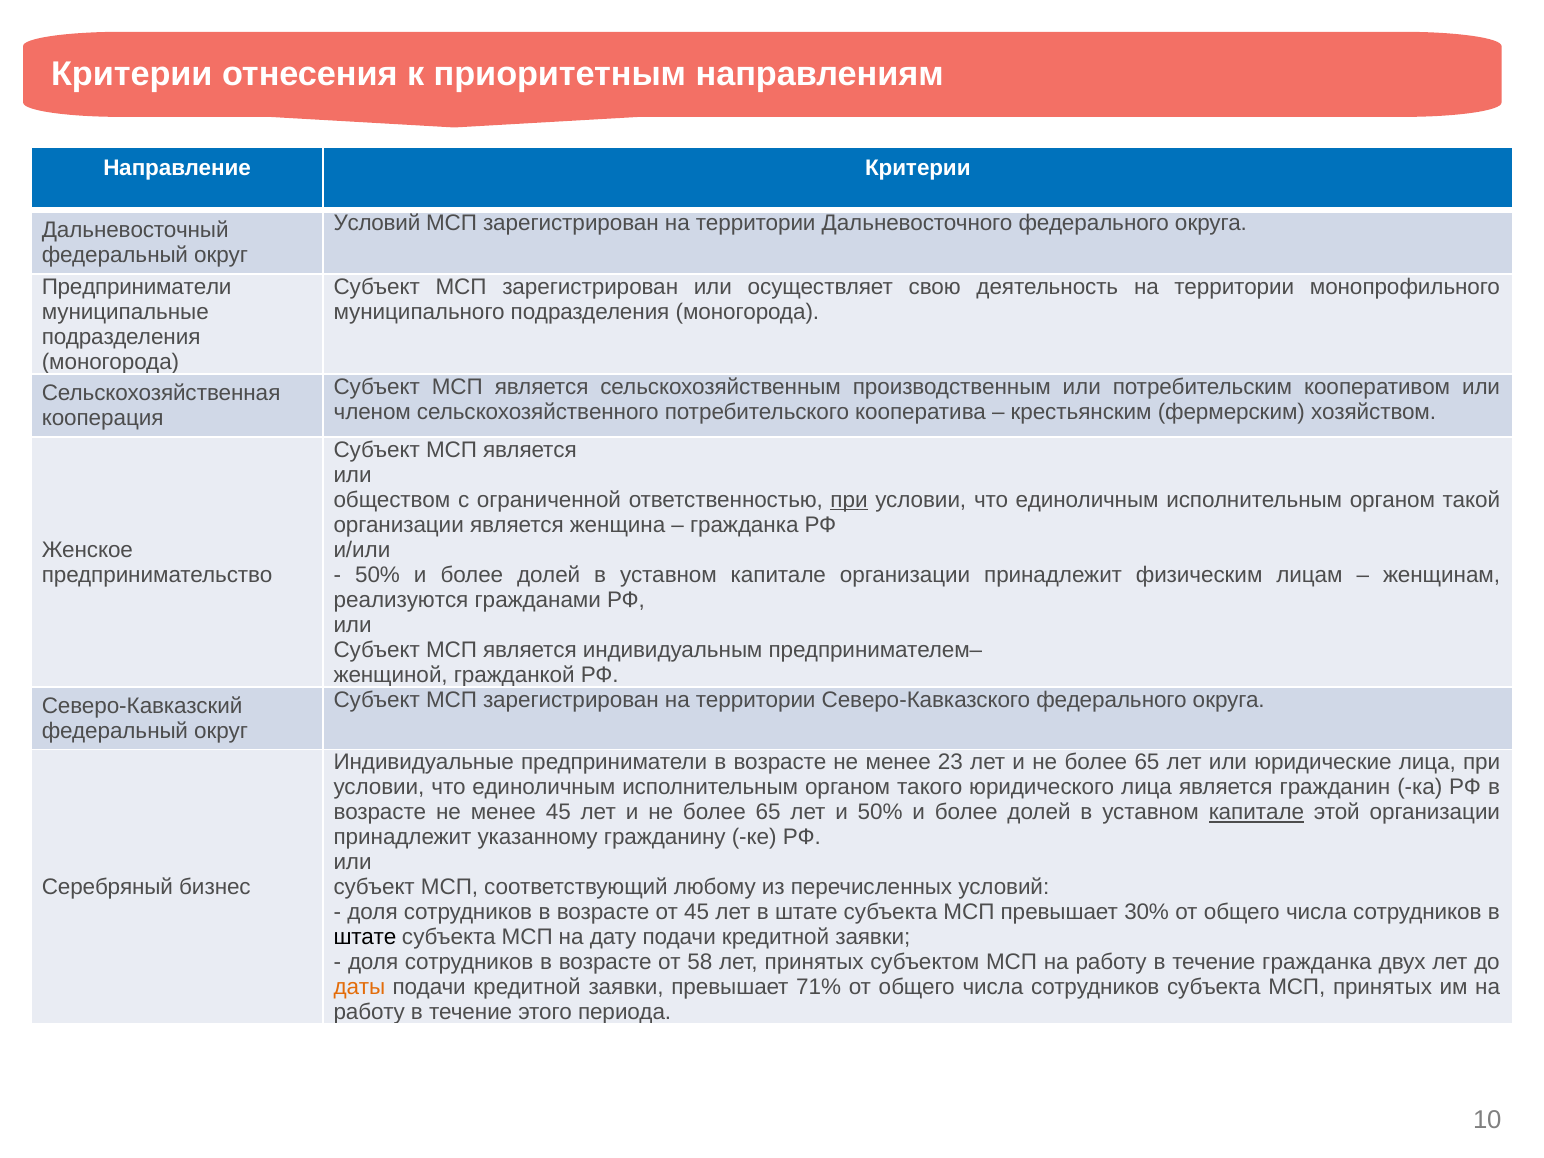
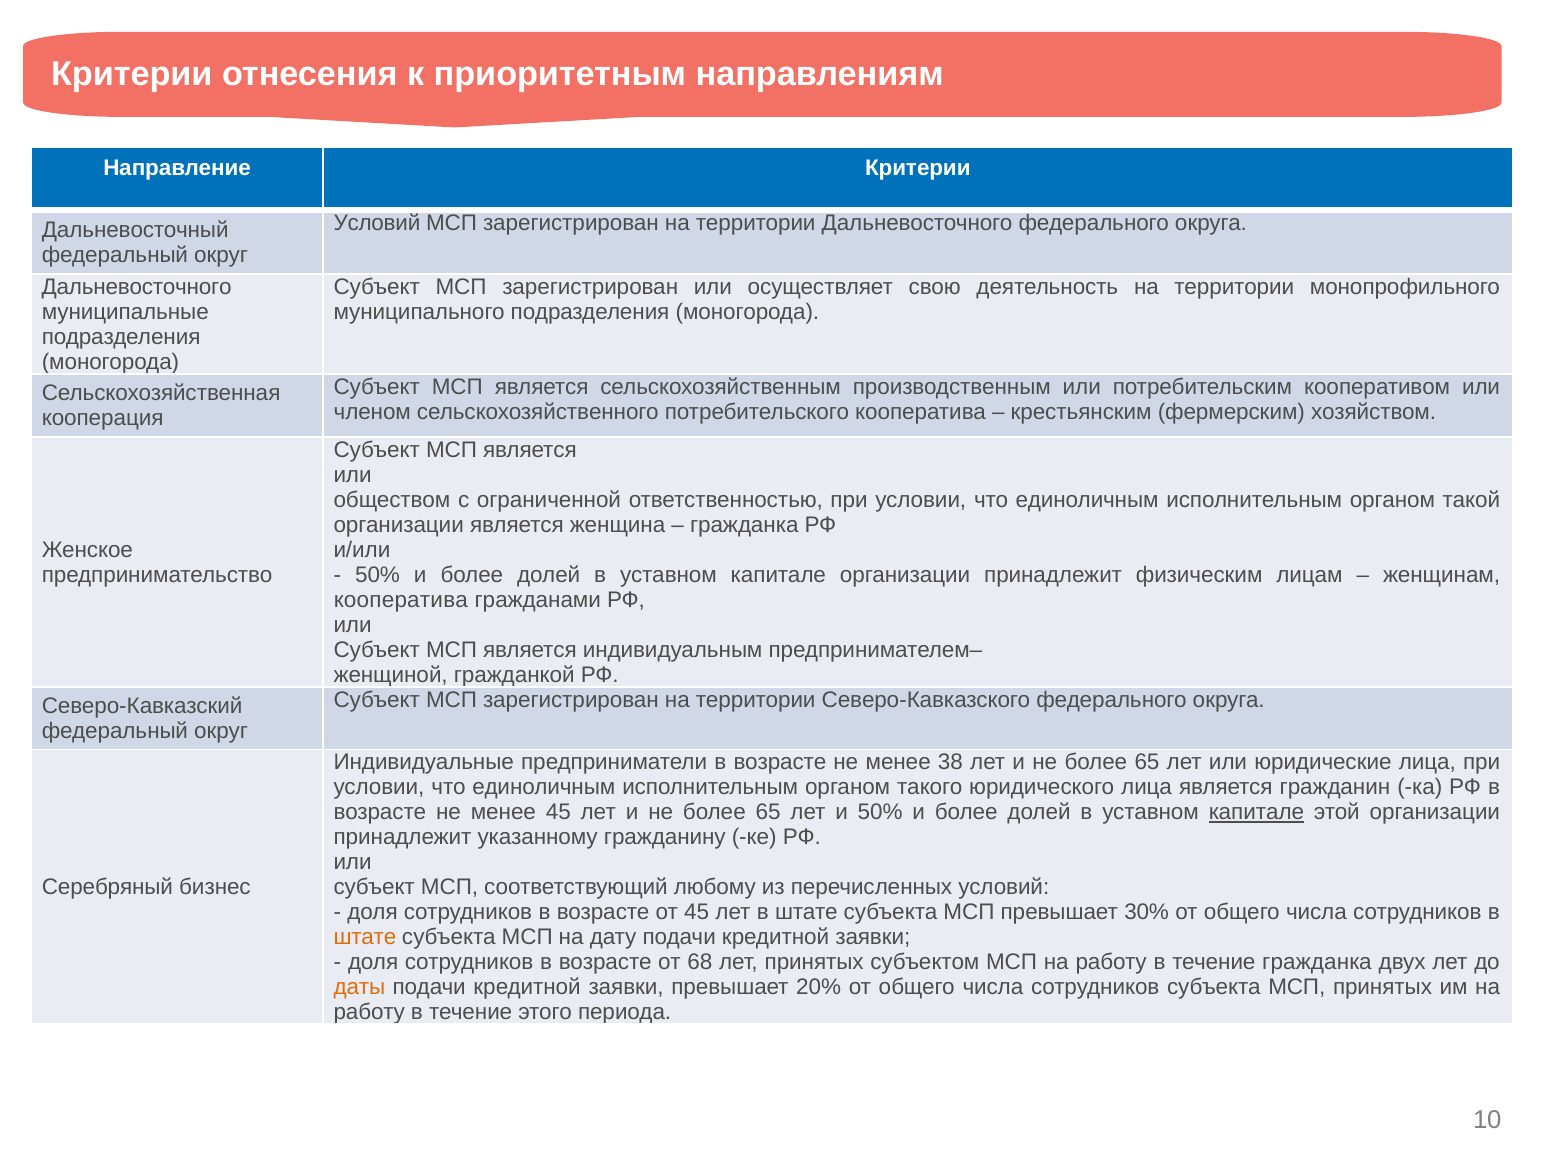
Предприниматели: Предприниматели -> Дальневосточного (137, 287)
при underline: present -> none (849, 500)
реализуются: реализуются -> кооператива (401, 600)
23: 23 -> 38 (950, 762)
штате colour: black -> orange (365, 937)
58: 58 -> 68 (700, 962)
71%: 71% -> 20% (819, 987)
